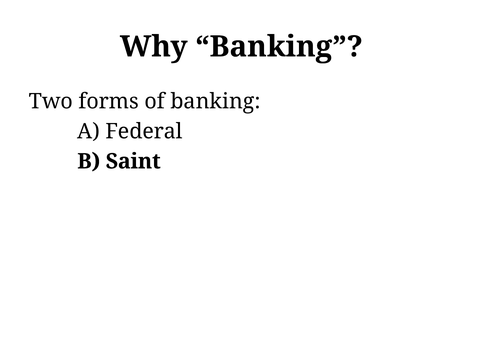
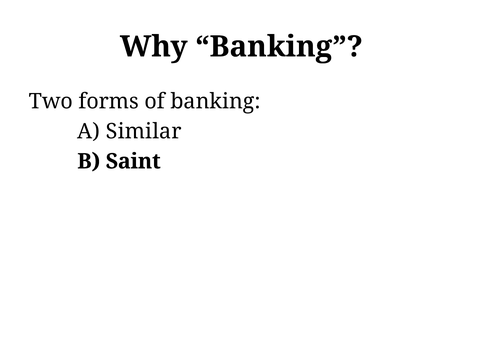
Federal: Federal -> Similar (144, 131)
